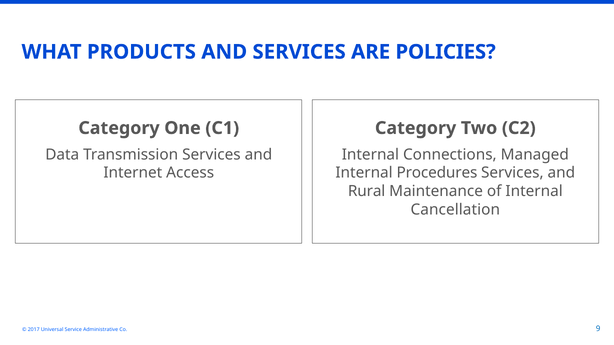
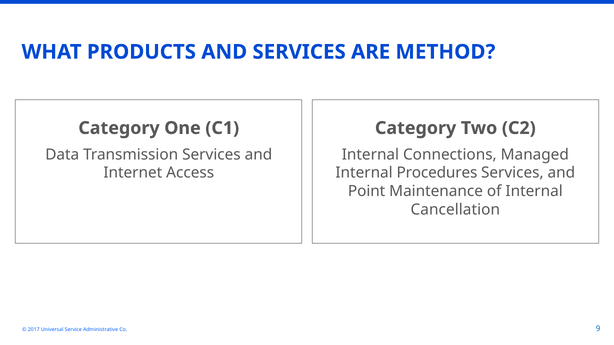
POLICIES: POLICIES -> METHOD (445, 52)
Rural: Rural -> Point (367, 191)
